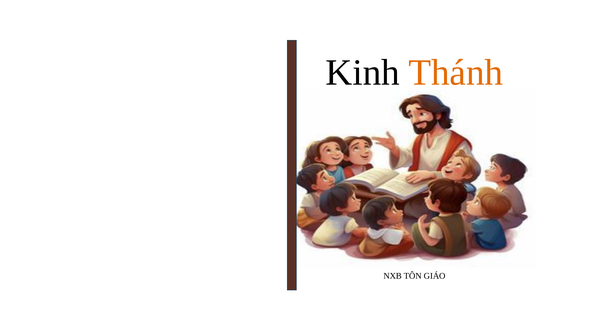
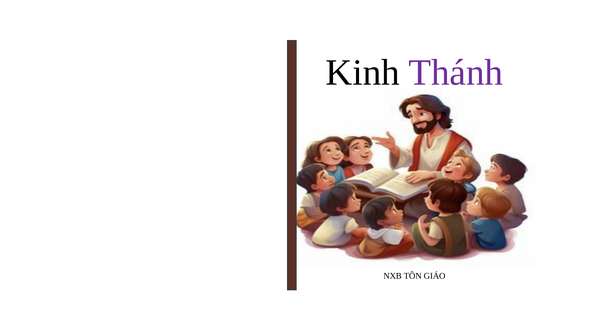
Thánh colour: orange -> purple (456, 73)
